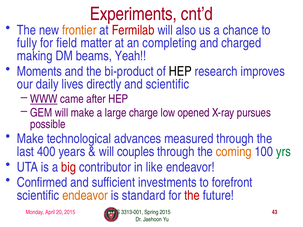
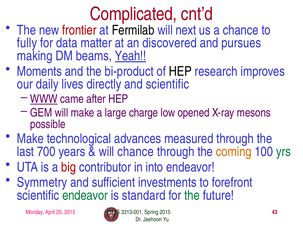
Experiments: Experiments -> Complicated (133, 14)
frontier colour: orange -> red (79, 30)
Fermilab colour: red -> black (133, 30)
also: also -> next (186, 30)
field: field -> data (67, 43)
completing: completing -> discovered (170, 43)
charged: charged -> pursues (241, 43)
Yeah underline: none -> present (131, 56)
pursues: pursues -> mesons (254, 113)
400: 400 -> 700 (46, 152)
will couples: couples -> chance (136, 152)
like: like -> into (154, 167)
Confirmed: Confirmed -> Symmetry (42, 183)
endeavor colour: orange -> green (85, 196)
the colour: red -> green (192, 196)
